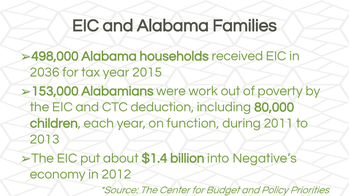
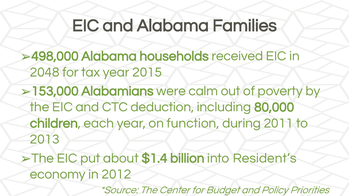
2036: 2036 -> 2048 (45, 72)
work: work -> calm (203, 91)
Negative’s: Negative’s -> Resident’s (265, 158)
